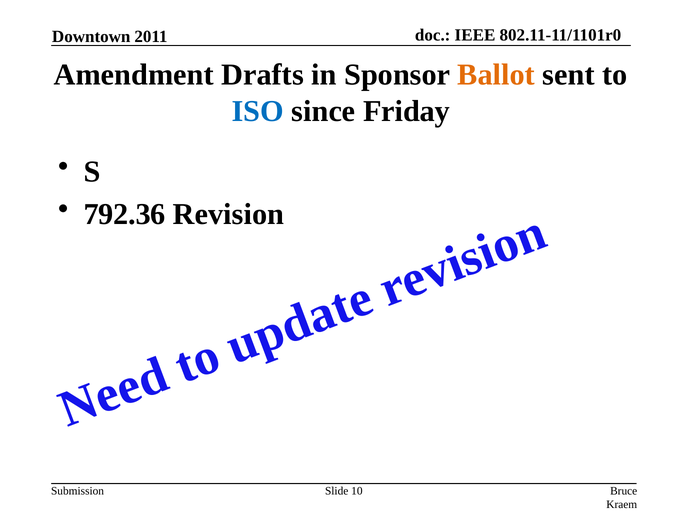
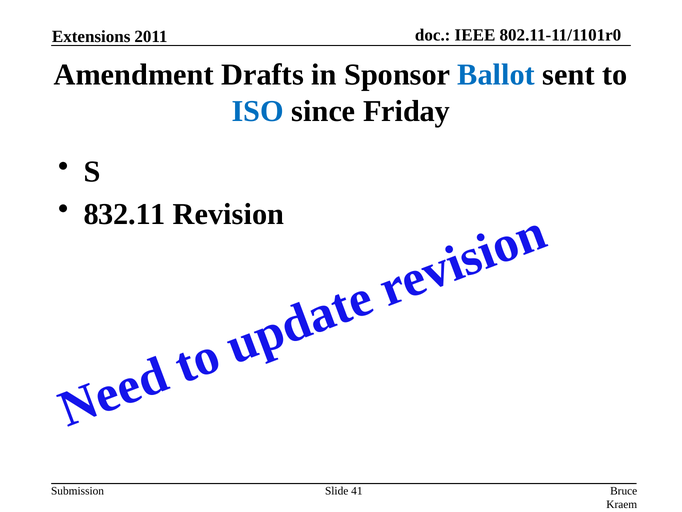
Downtown: Downtown -> Extensions (91, 36)
Ballot colour: orange -> blue (496, 75)
792.36: 792.36 -> 832.11 (125, 214)
10: 10 -> 41 (357, 491)
